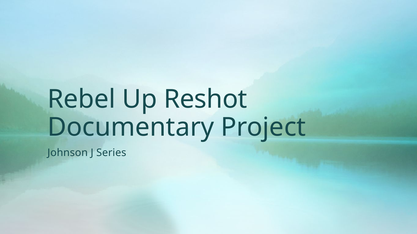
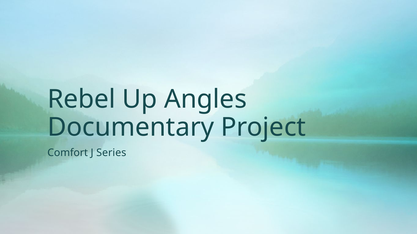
Reshot: Reshot -> Angles (205, 99)
Johnson: Johnson -> Comfort (68, 153)
